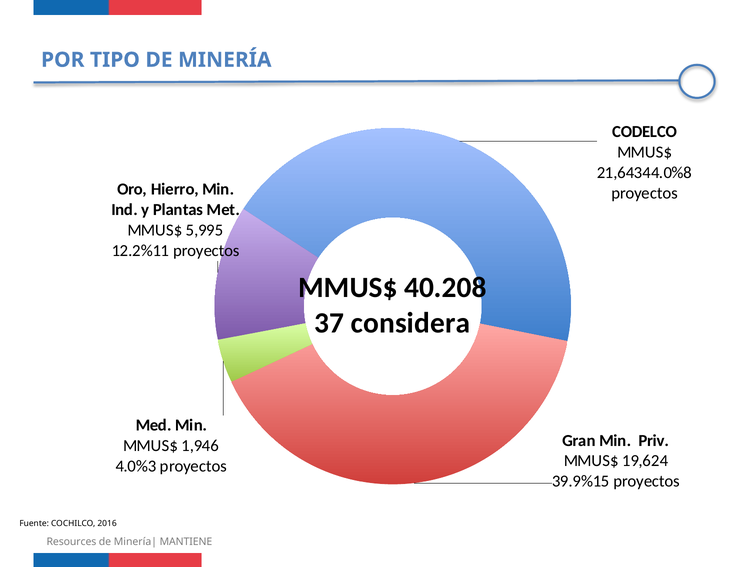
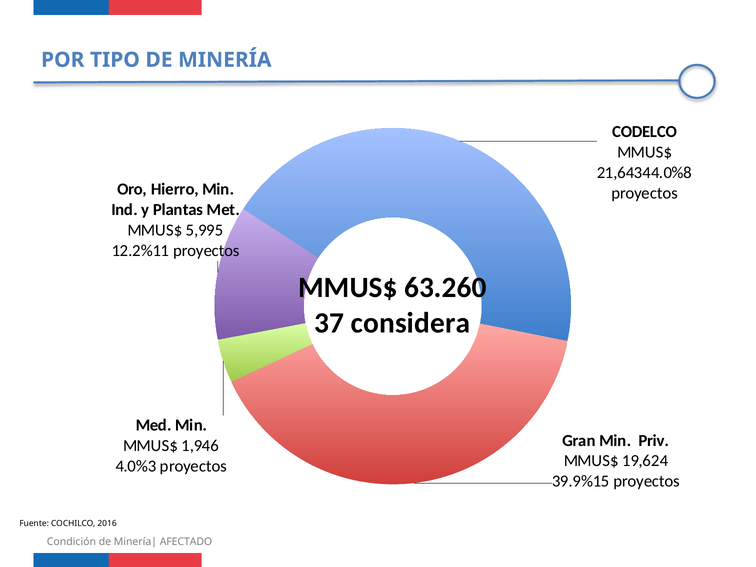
40.208: 40.208 -> 63.260 (445, 288)
Resources: Resources -> Condición (71, 542)
MANTIENE: MANTIENE -> AFECTADO (186, 542)
